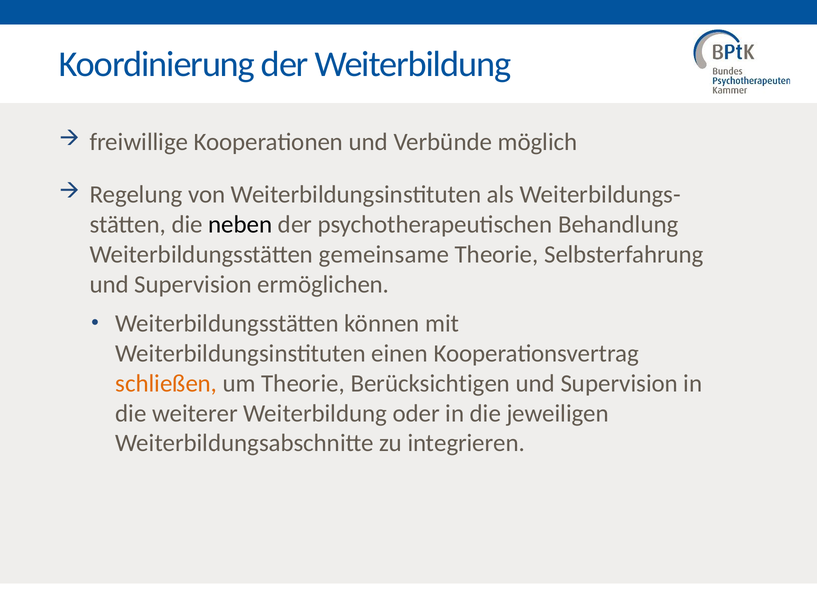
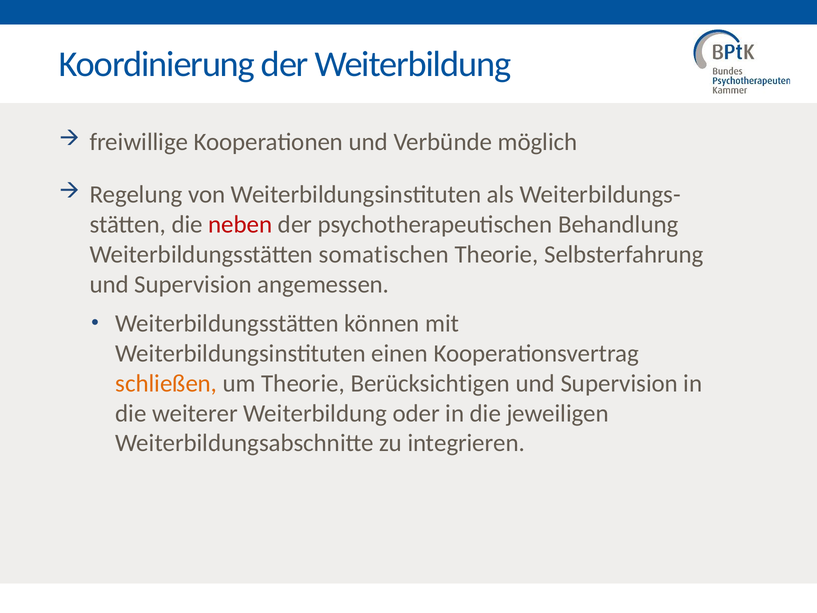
neben colour: black -> red (240, 224)
gemeinsame: gemeinsame -> somatischen (384, 254)
ermöglichen: ermöglichen -> angemessen (323, 284)
